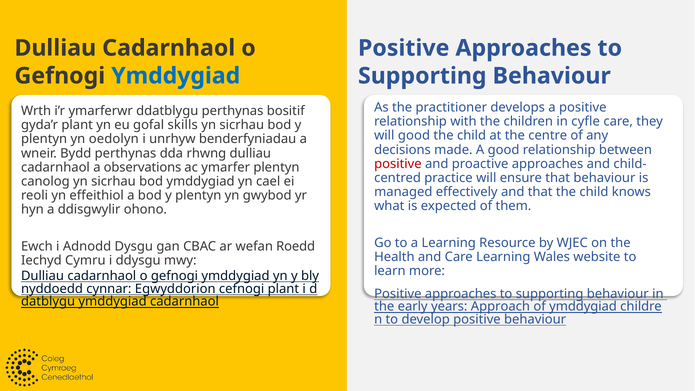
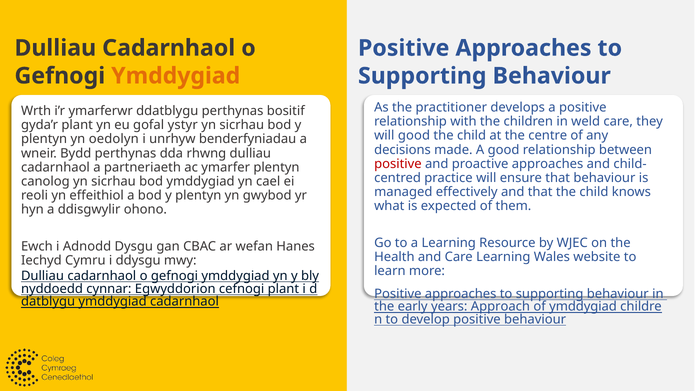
Ymddygiad colour: blue -> orange (176, 76)
cyfle: cyfle -> weld (586, 122)
skills: skills -> ystyr (183, 125)
observations: observations -> partneriaeth (142, 167)
Roedd: Roedd -> Hanes (296, 246)
